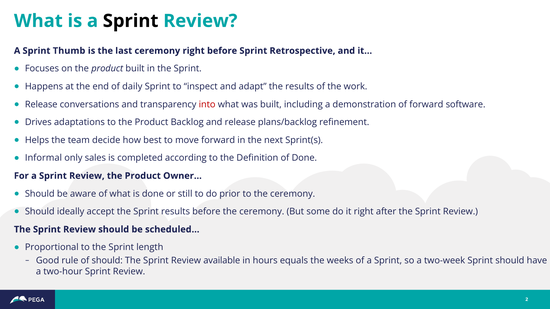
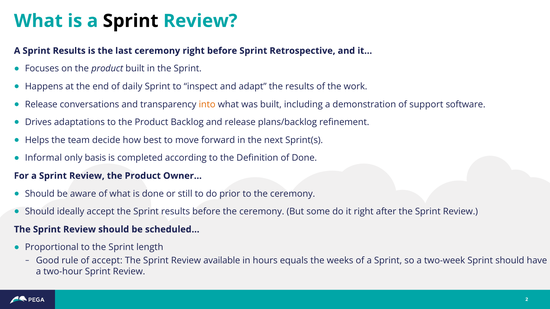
A Sprint Thumb: Thumb -> Results (69, 51)
into colour: red -> orange (207, 104)
of forward: forward -> support (426, 104)
sales: sales -> basis (95, 158)
of should: should -> accept (107, 261)
